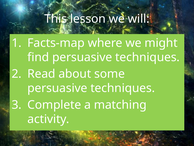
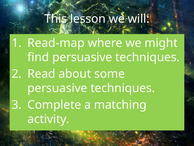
Facts-map: Facts-map -> Read-map (56, 43)
